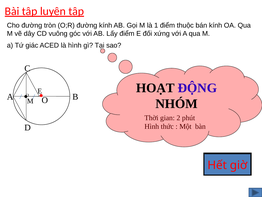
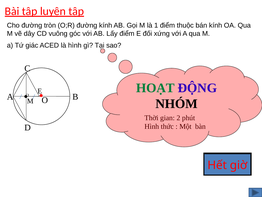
HOẠT colour: black -> green (155, 88)
